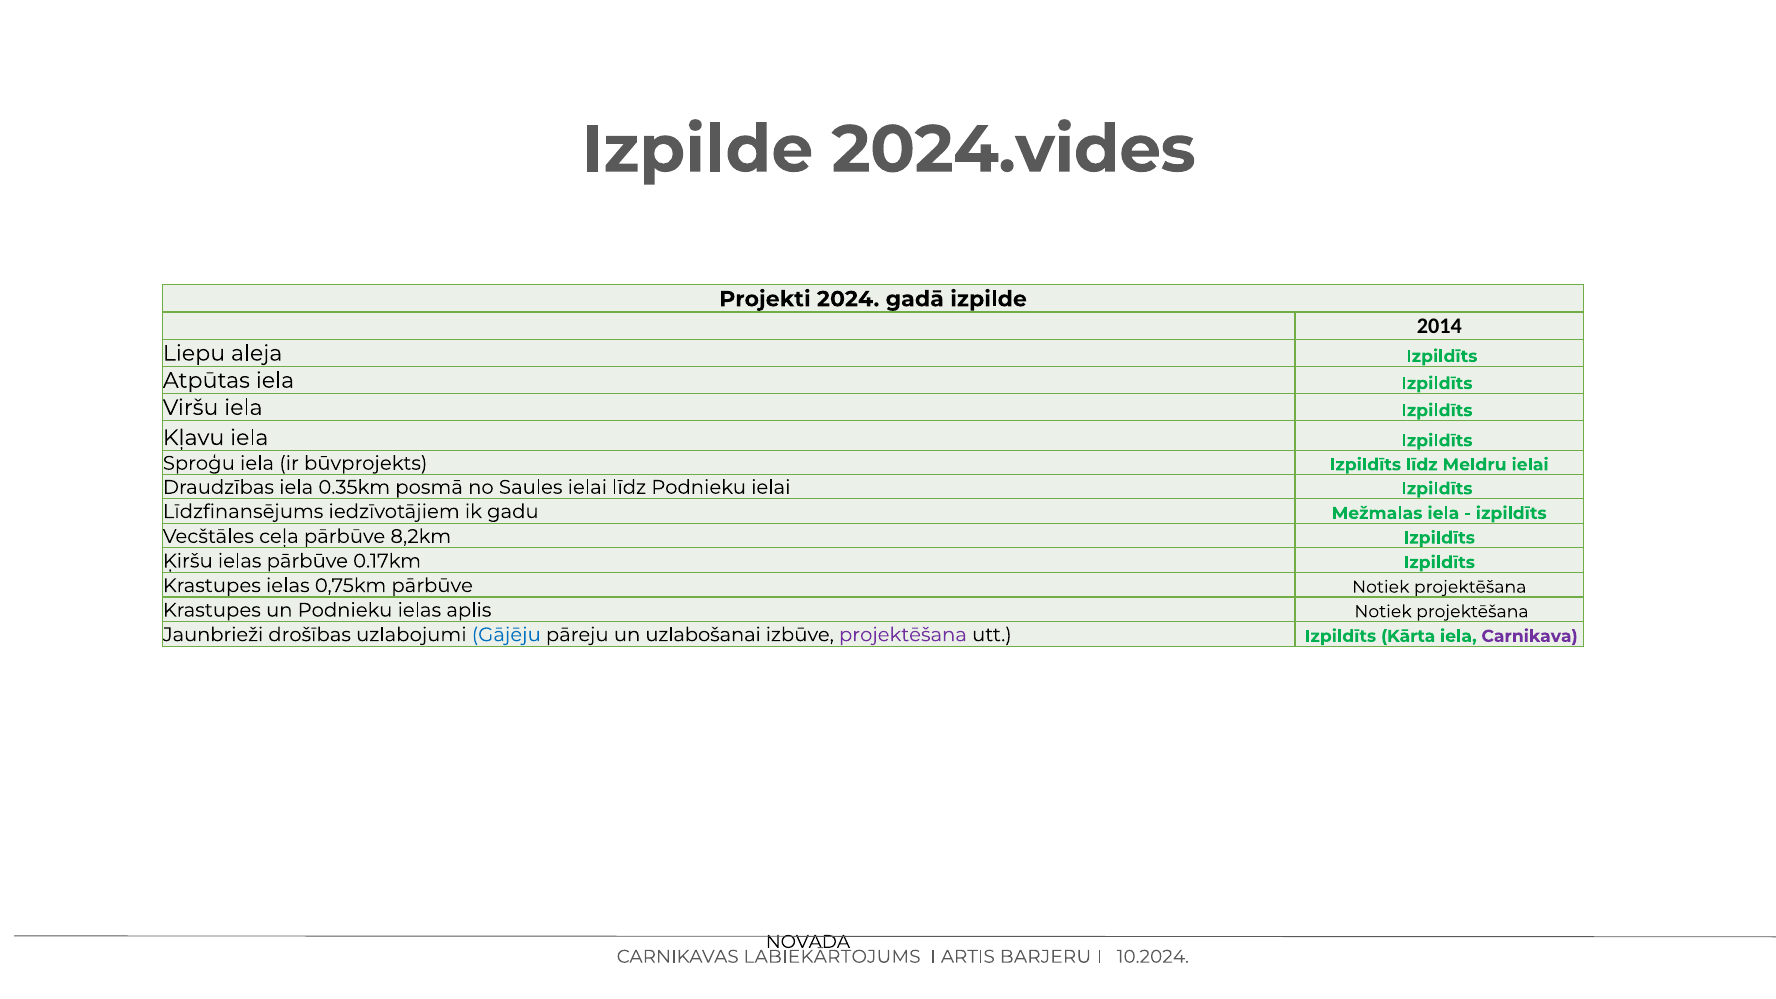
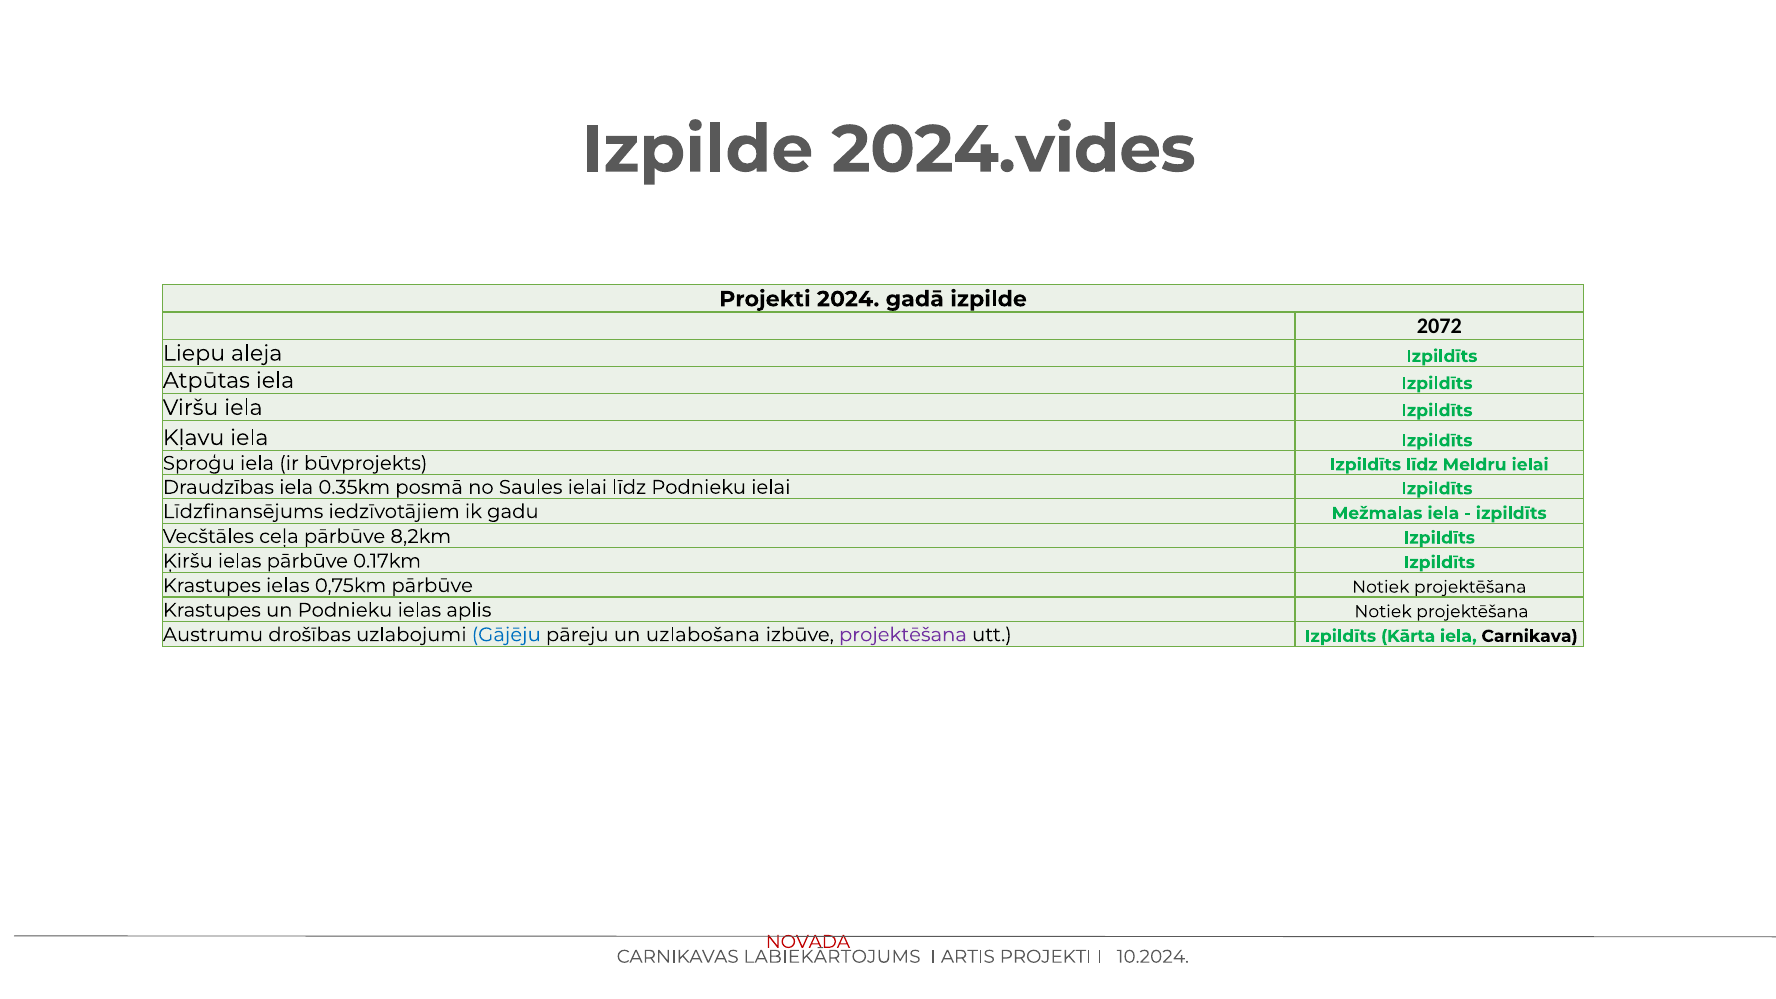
2014: 2014 -> 2072 (1439, 326)
Jaunbrieži: Jaunbrieži -> Austrumu (213, 635)
uzlabošanai: uzlabošanai -> uzlabošana (703, 635)
Carnikava colour: purple -> black (1530, 636)
NOVADA colour: black -> red (808, 942)
ARTIS BARJERU: BARJERU -> PROJEKTI (1046, 957)
